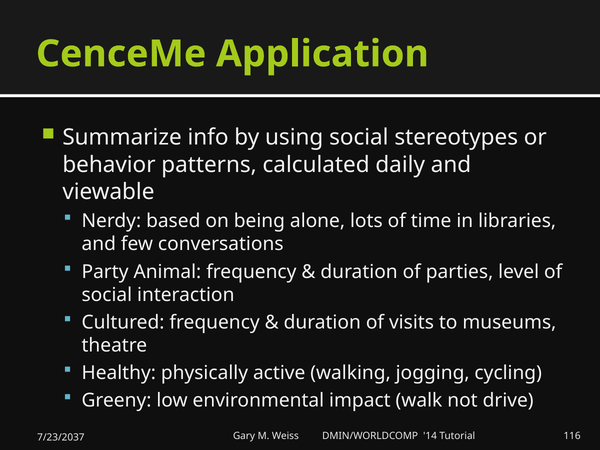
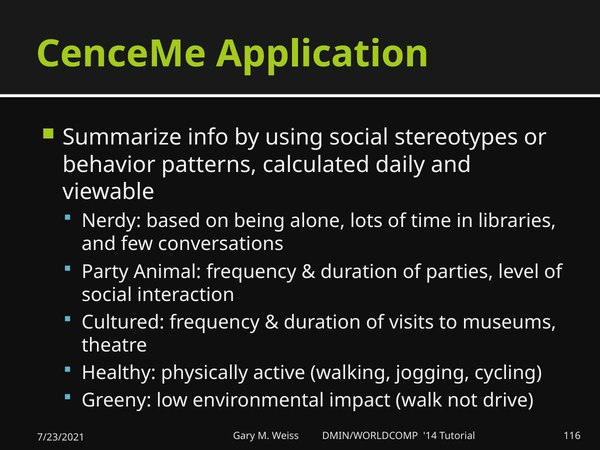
7/23/2037: 7/23/2037 -> 7/23/2021 (61, 438)
